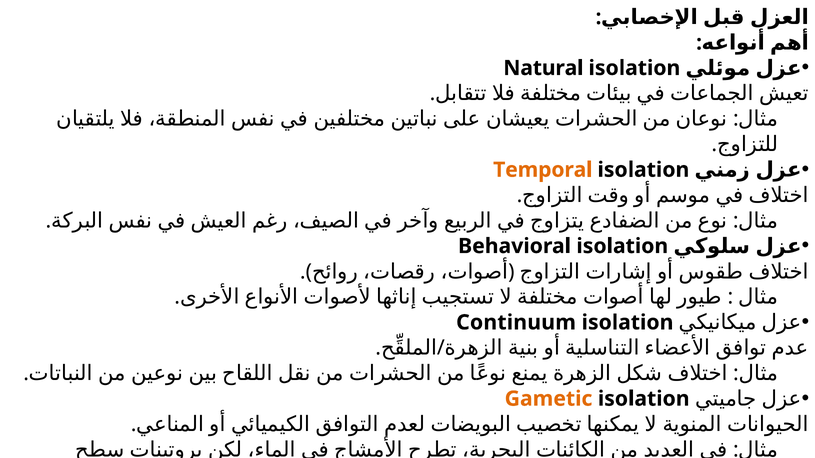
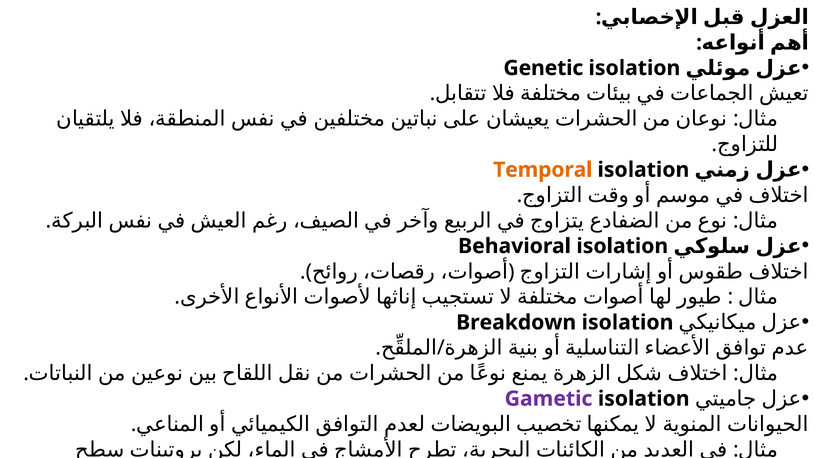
Natural: Natural -> Genetic (543, 68)
Continuum: Continuum -> Breakdown (516, 323)
Gametic colour: orange -> purple (548, 399)
